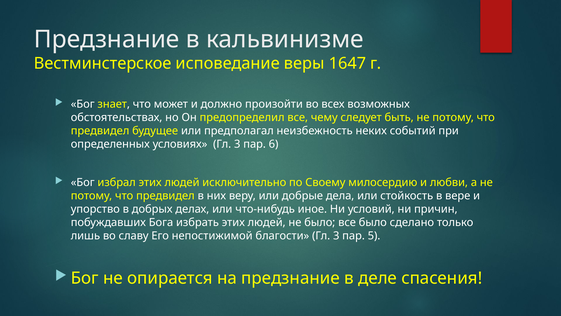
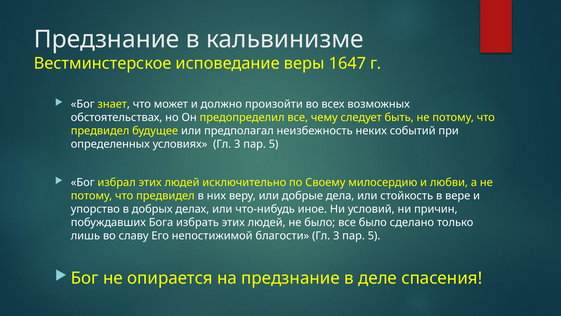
6: 6 -> 5 (274, 144)
